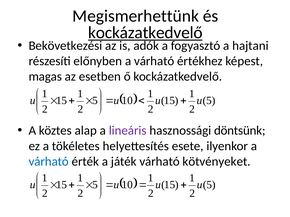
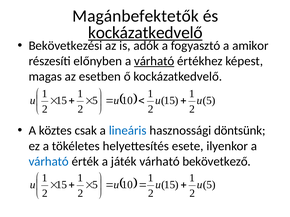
Megismerhettünk: Megismerhettünk -> Magánbefektetők (136, 16)
hajtani: hajtani -> amikor (250, 46)
várható underline: none -> present (154, 61)
alap: alap -> csak (86, 131)
lineáris colour: purple -> blue (128, 131)
kötvényeket: kötvényeket -> bekövetkező (217, 162)
